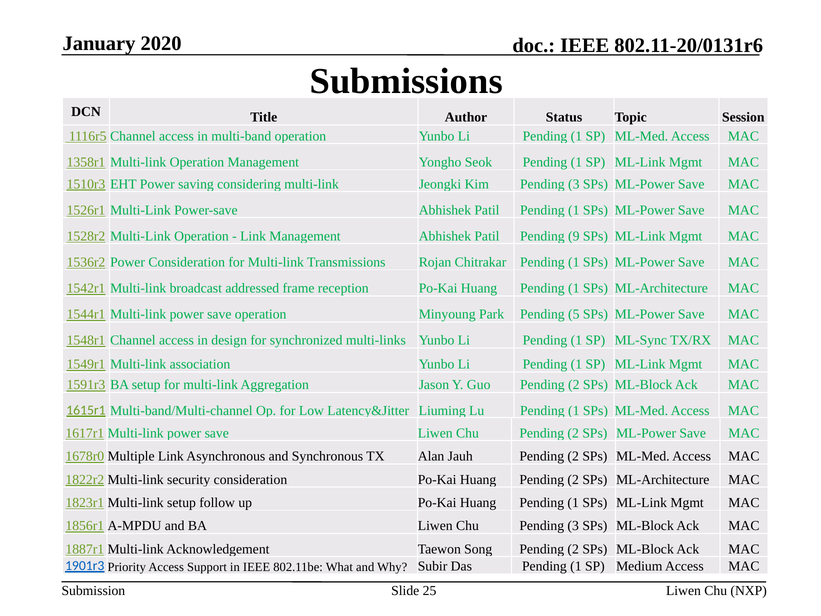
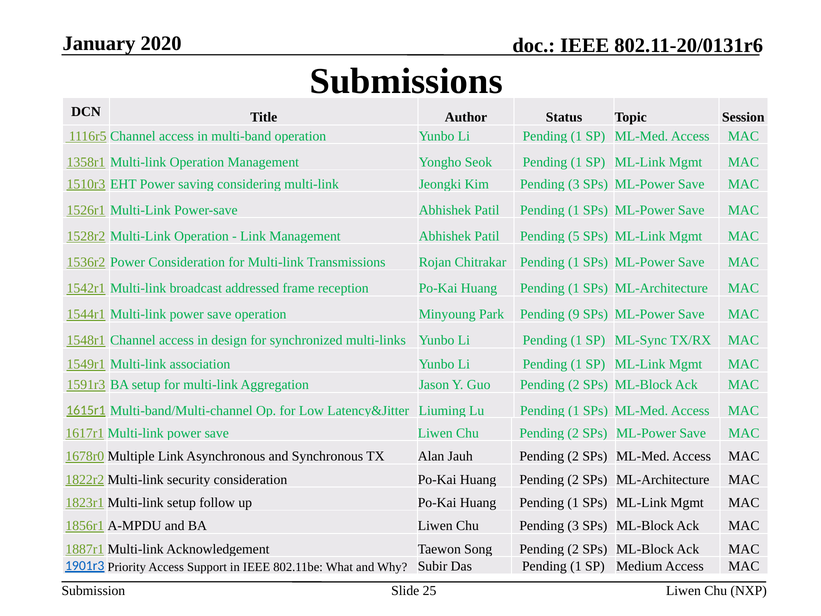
9: 9 -> 5 (574, 236)
5: 5 -> 9 (574, 314)
